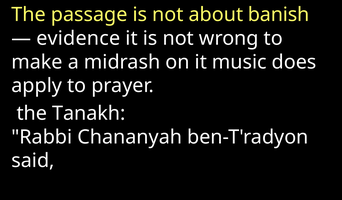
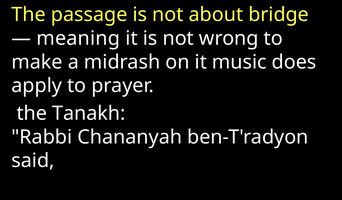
banish: banish -> bridge (279, 15)
evidence: evidence -> meaning (78, 38)
